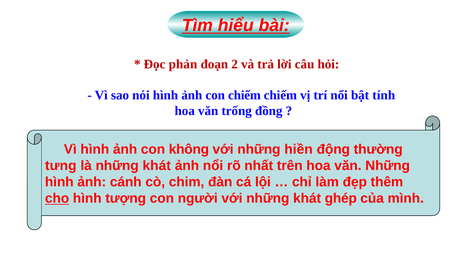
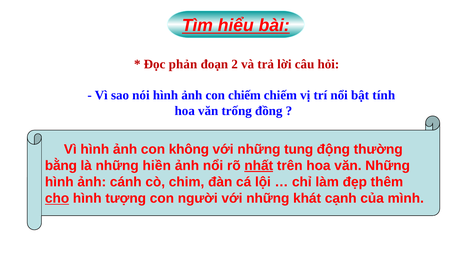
hiền: hiền -> tung (299, 149)
tưng: tưng -> bằng (61, 165)
là những khát: khát -> hiền (157, 165)
nhất underline: none -> present (259, 165)
ghép: ghép -> cạnh (341, 198)
